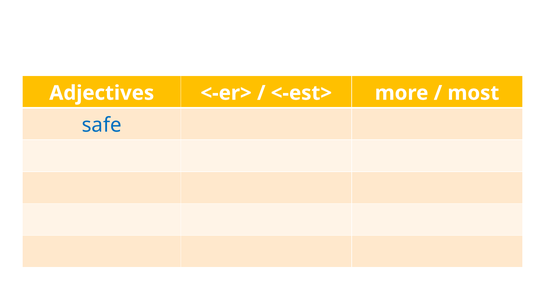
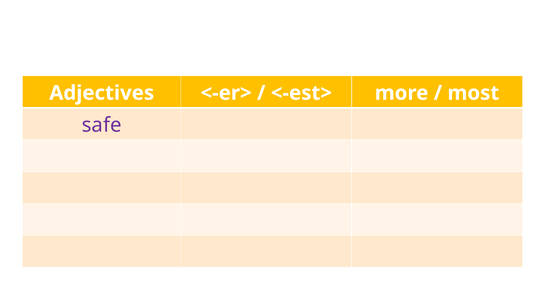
safe colour: blue -> purple (102, 125)
